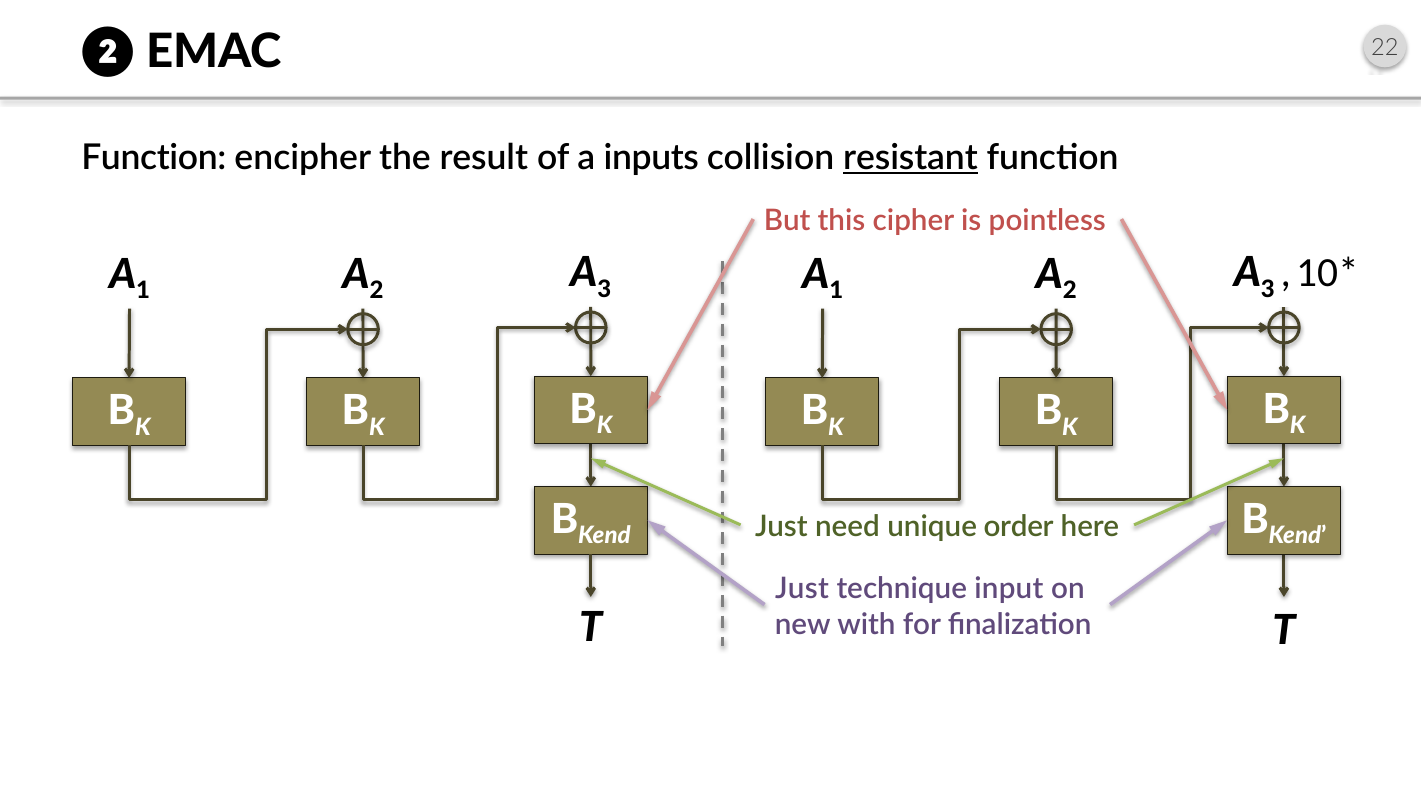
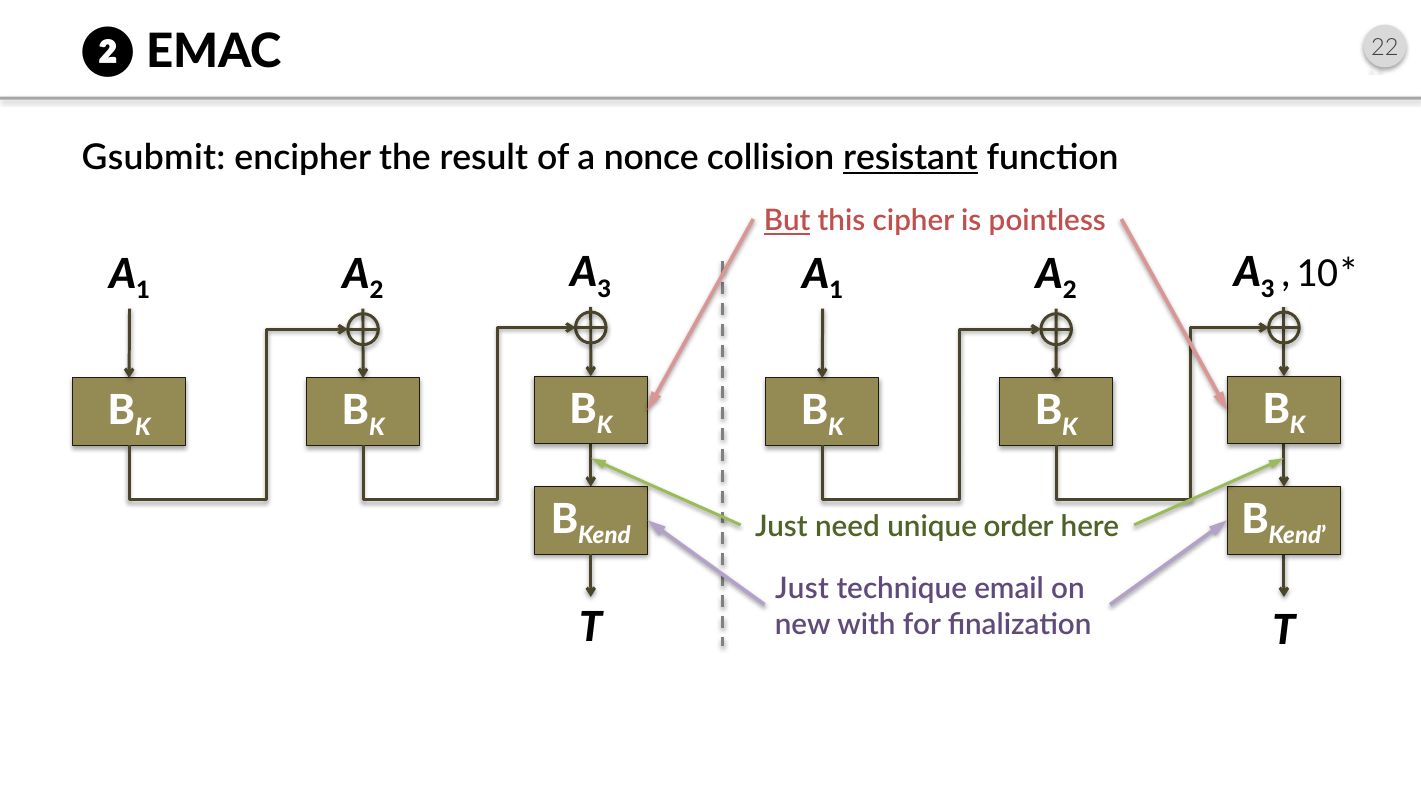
Function: Function -> Gsubmit (154, 158)
inputs: inputs -> nonce (651, 158)
But underline: none -> present (787, 221)
input: input -> email (1009, 589)
